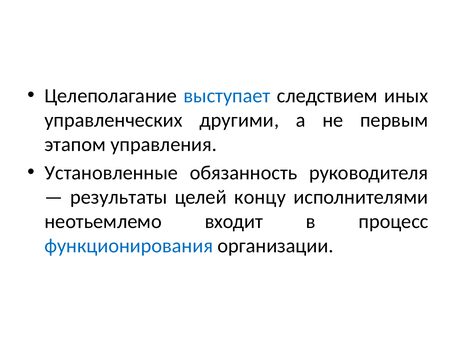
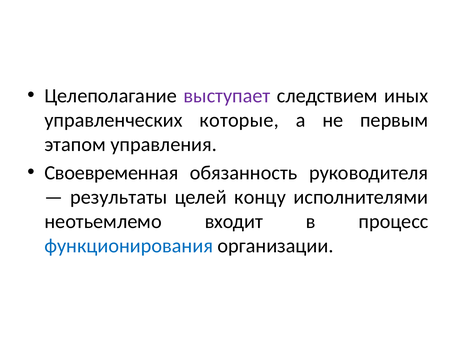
выступает colour: blue -> purple (227, 96)
другими: другими -> которые (239, 120)
Установленные: Установленные -> Своевременная (111, 173)
